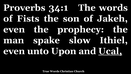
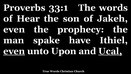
34:1: 34:1 -> 33:1 (58, 8)
Fists: Fists -> Hear (28, 19)
slow: slow -> have (80, 40)
even underline: none -> present (14, 51)
